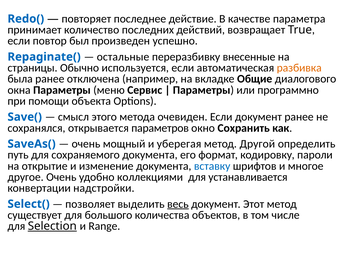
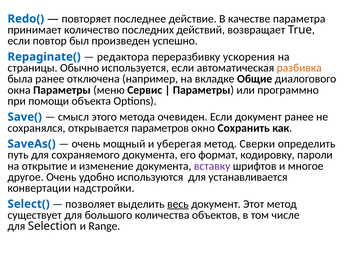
остальные: остальные -> редактора (123, 57)
внесенные: внесенные -> ускорения (249, 57)
Другой: Другой -> Сверки (257, 144)
вставку colour: blue -> purple (212, 166)
коллекциями: коллекциями -> используются (150, 177)
Selection underline: present -> none (52, 226)
